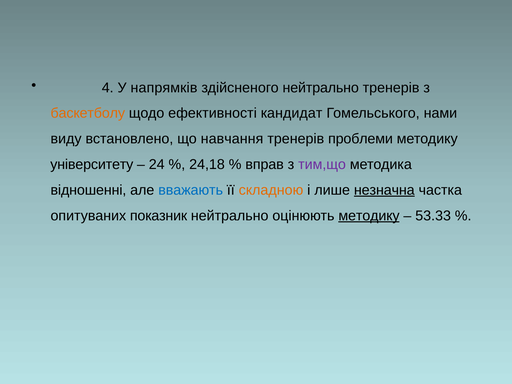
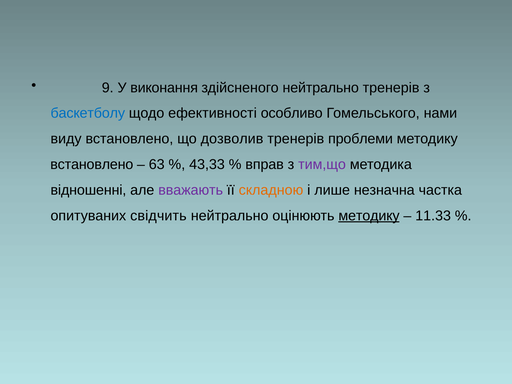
4: 4 -> 9 (108, 88)
напрямків: напрямків -> виконання (164, 88)
баскетболу colour: orange -> blue (88, 113)
кандидат: кандидат -> особливо (292, 113)
навчання: навчання -> дозволив (232, 139)
університету: університету -> встановлено (92, 164)
24: 24 -> 63 (157, 164)
24,18: 24,18 -> 43,33 (207, 164)
вважають colour: blue -> purple (191, 190)
незначна underline: present -> none (384, 190)
показник: показник -> свідчить (158, 216)
53.33: 53.33 -> 11.33 (433, 216)
